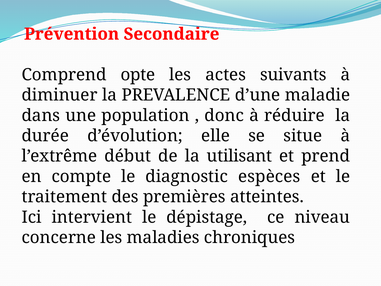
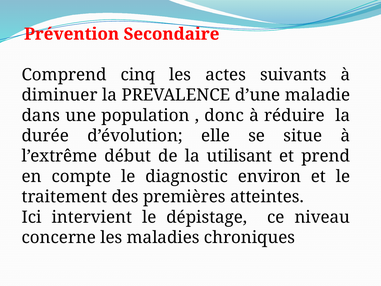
opte: opte -> cinq (138, 75)
espèces: espèces -> environ (269, 176)
